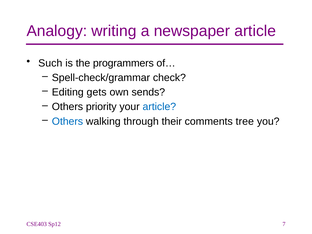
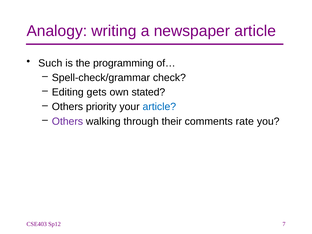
programmers: programmers -> programming (123, 63)
sends: sends -> stated (148, 92)
Others colour: blue -> purple (67, 121)
tree: tree -> rate (245, 121)
